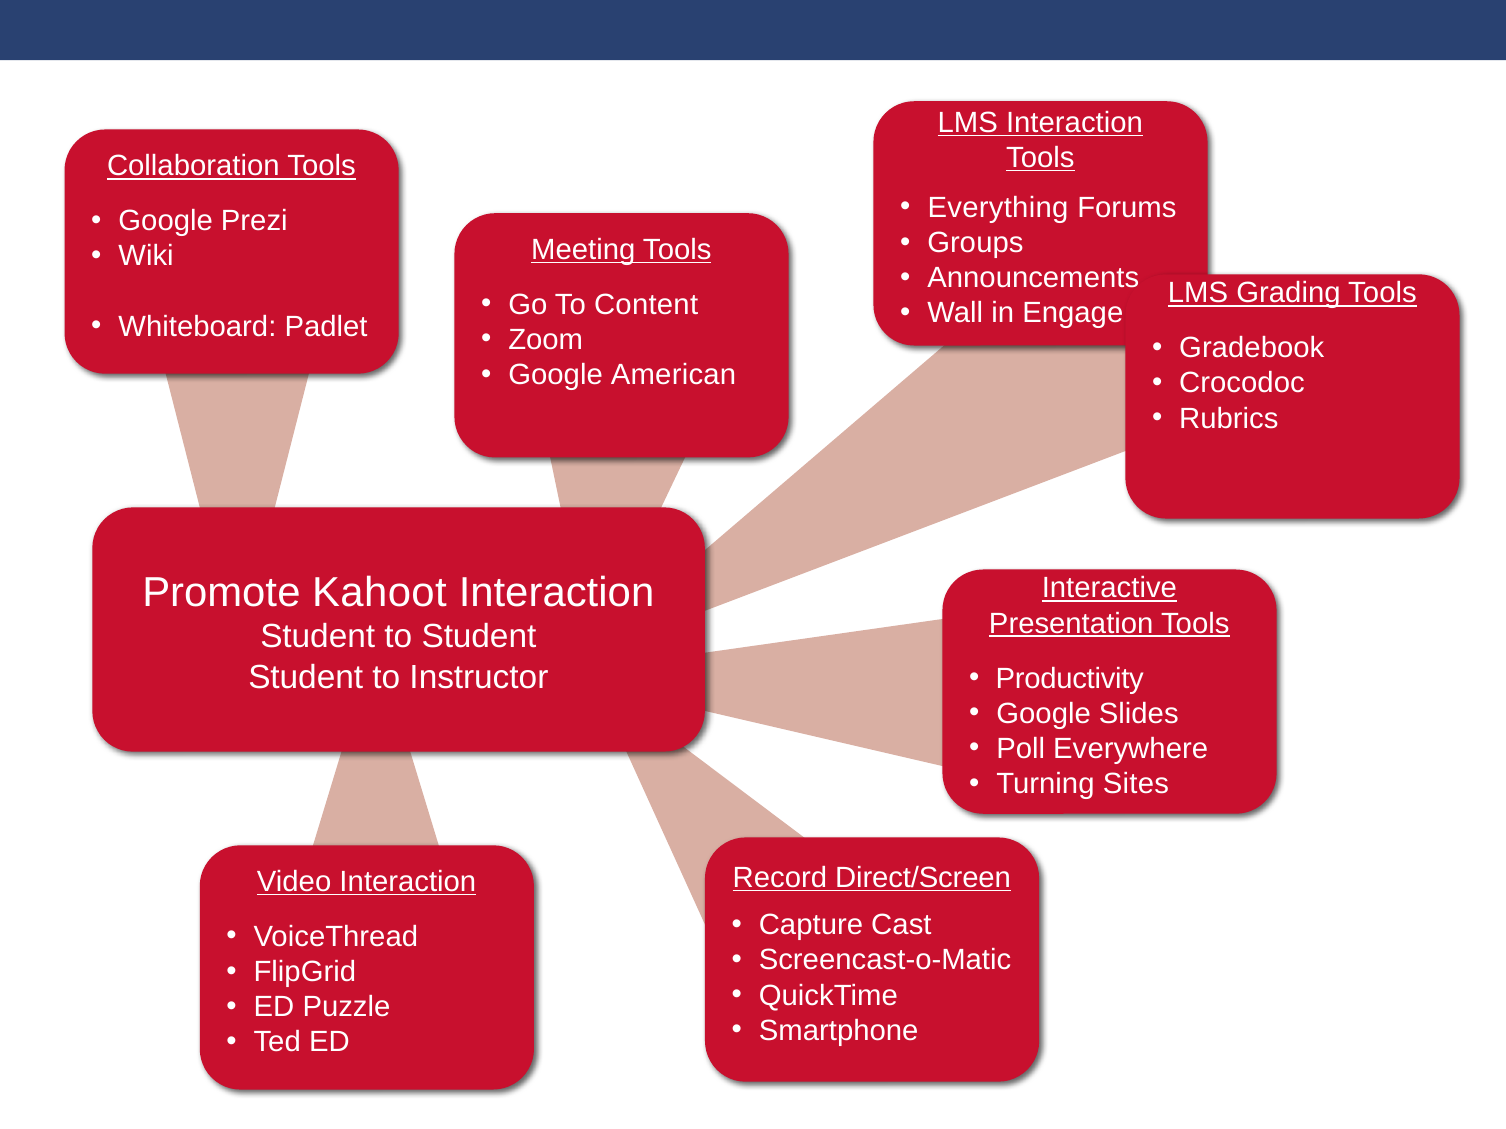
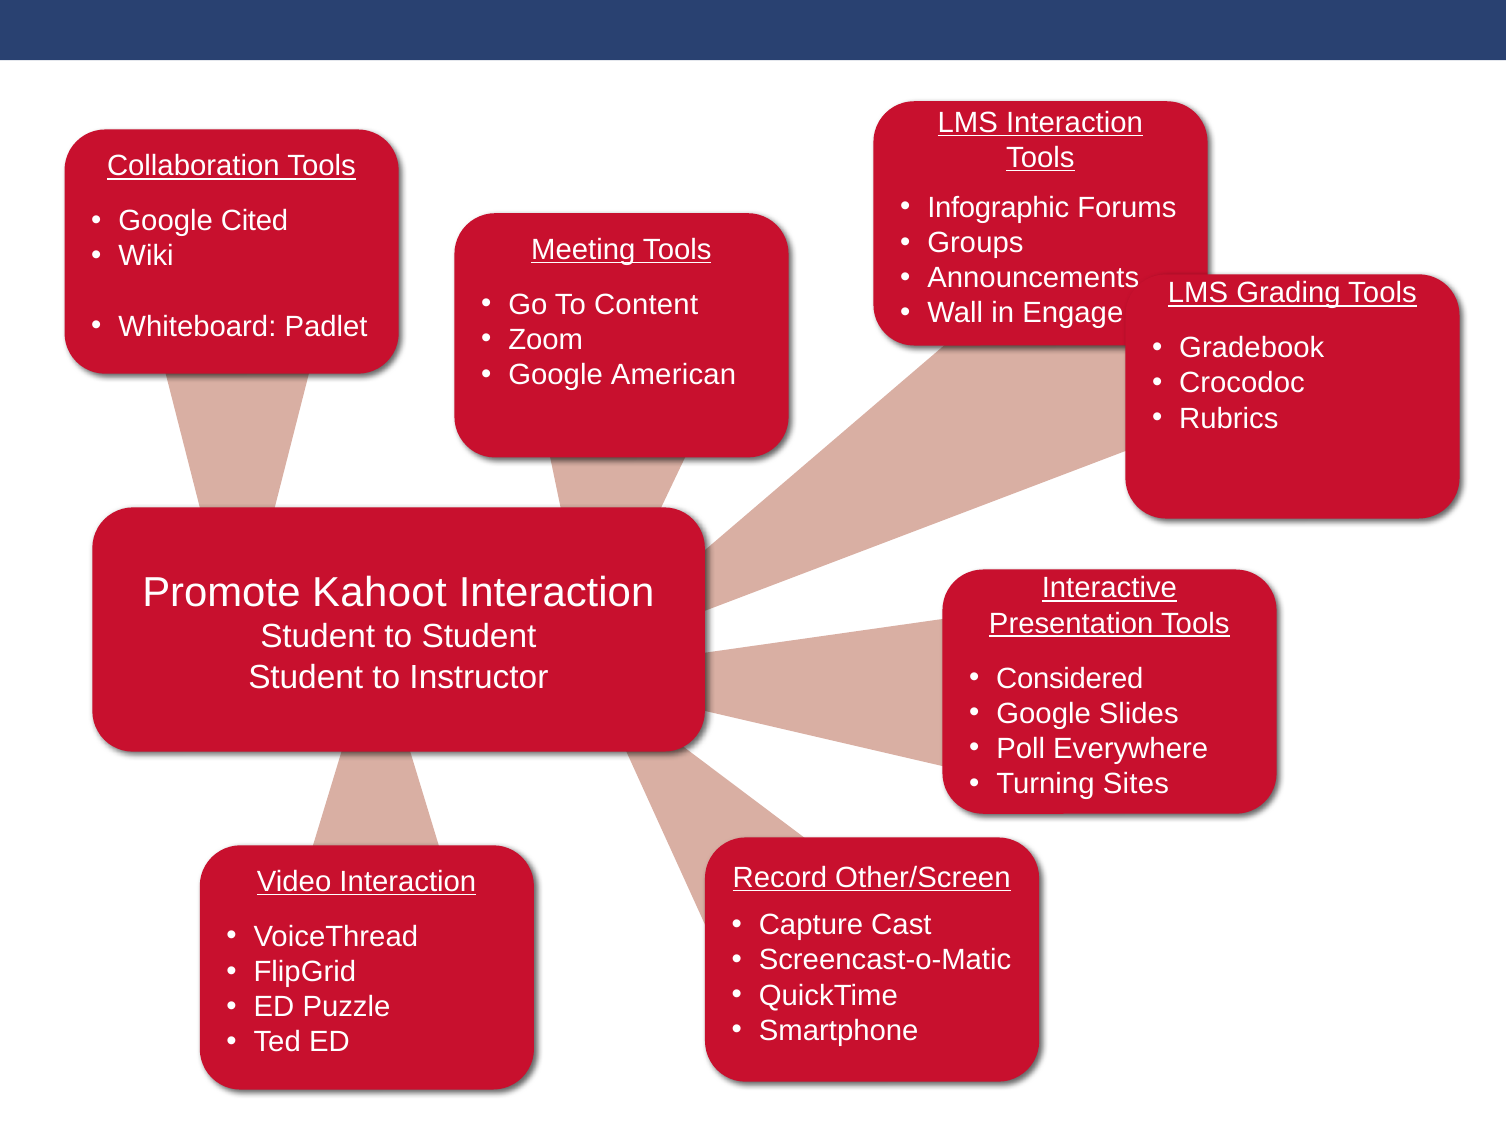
Everything: Everything -> Infographic (998, 208)
Prezi: Prezi -> Cited (254, 221)
Productivity: Productivity -> Considered (1070, 679)
Direct/Screen: Direct/Screen -> Other/Screen (923, 878)
